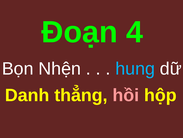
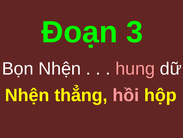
4: 4 -> 3 (135, 32)
hung colour: light blue -> pink (135, 68)
Danh: Danh -> Nhện (27, 95)
